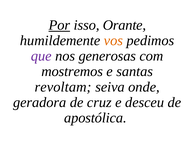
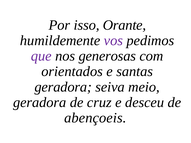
Por underline: present -> none (59, 25)
vos colour: orange -> purple (113, 41)
mostremos: mostremos -> orientados (72, 72)
revoltam: revoltam -> geradora (63, 87)
onde: onde -> meio (144, 87)
apostólica: apostólica -> abençoeis (95, 118)
